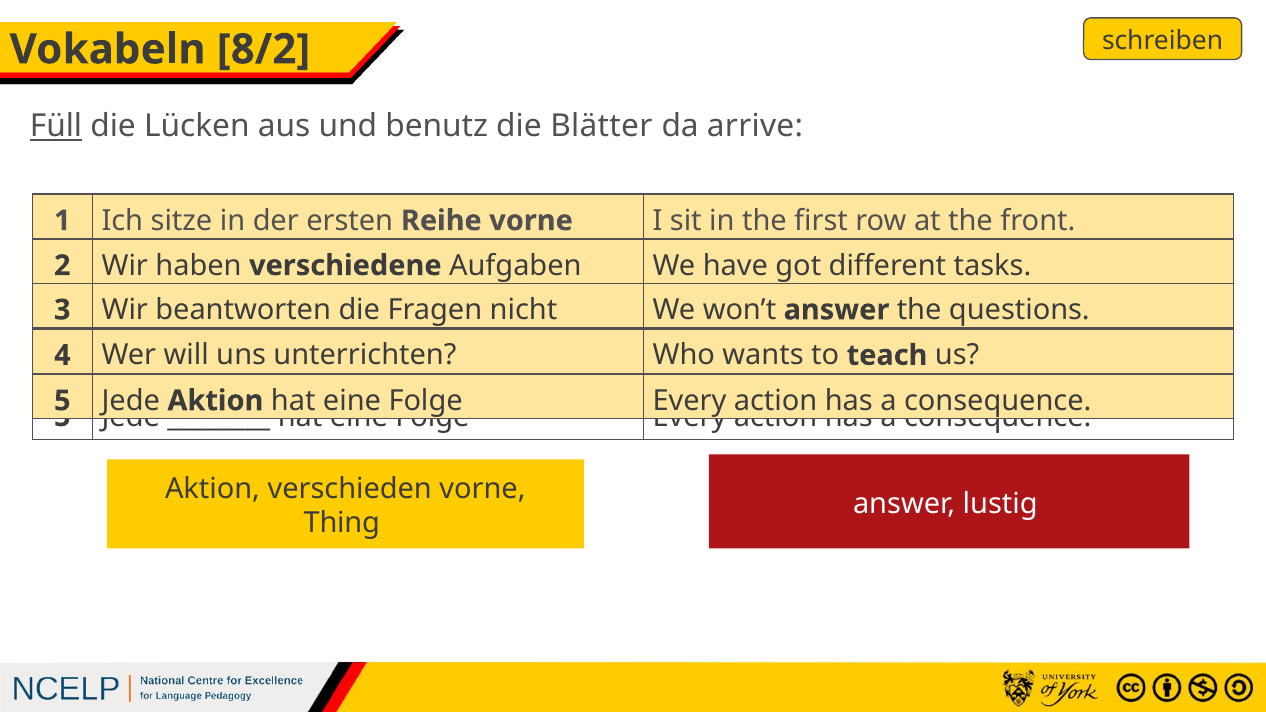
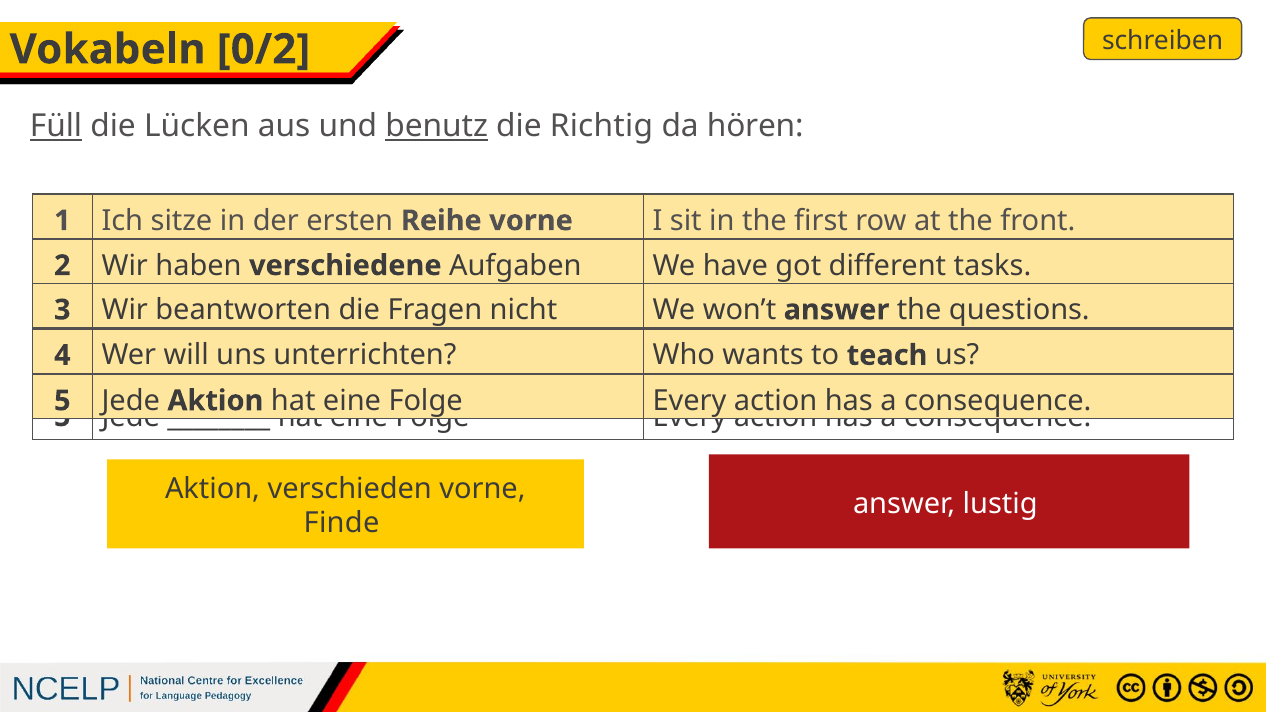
8/2: 8/2 -> 0/2 (264, 49)
benutz underline: none -> present (437, 126)
Blätter: Blätter -> Richtig (601, 126)
arrive: arrive -> hören (755, 126)
Thing: Thing -> Finde (342, 523)
